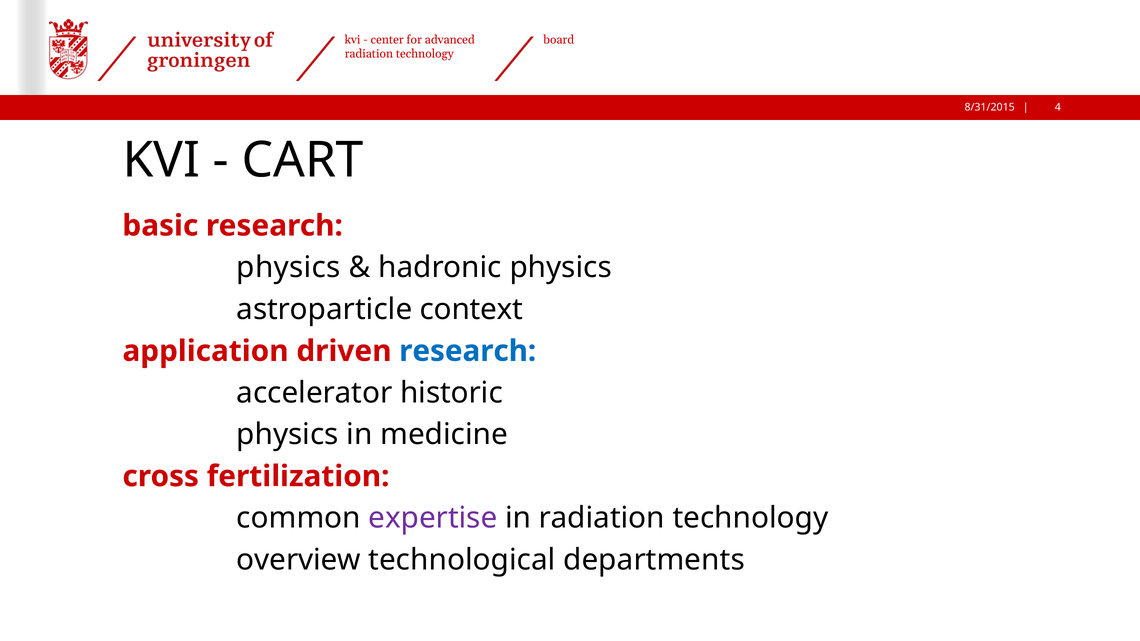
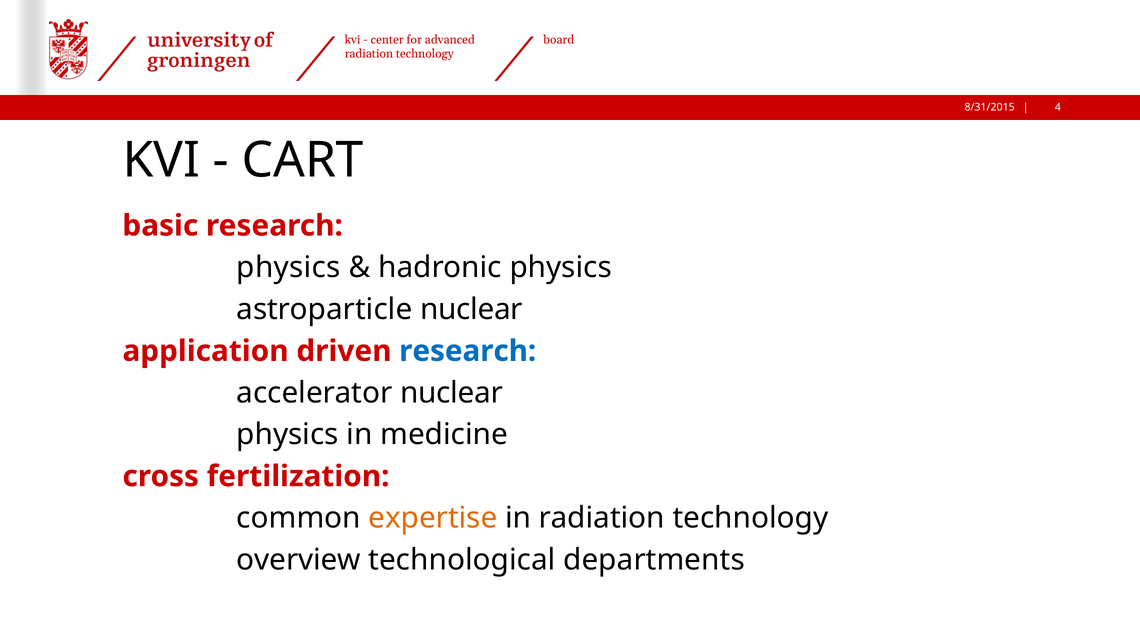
astroparticle context: context -> nuclear (471, 309)
accelerator historic: historic -> nuclear (452, 393)
expertise colour: purple -> orange (433, 518)
